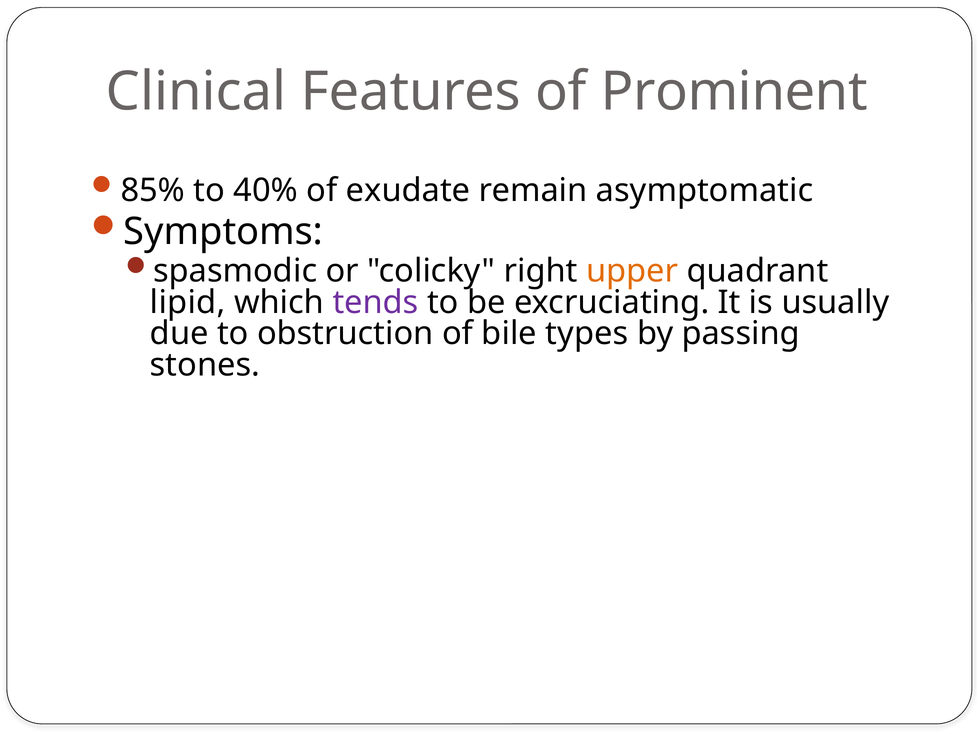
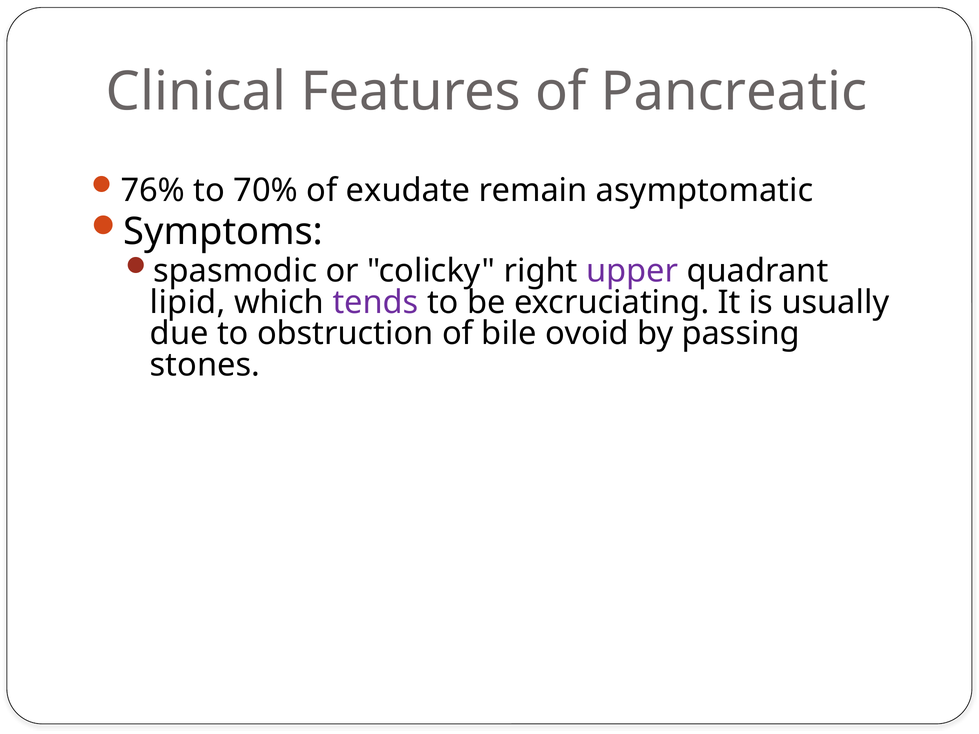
Prominent: Prominent -> Pancreatic (734, 92)
85%: 85% -> 76% (153, 190)
40%: 40% -> 70% (266, 190)
upper colour: orange -> purple (632, 271)
types: types -> ovoid (587, 334)
